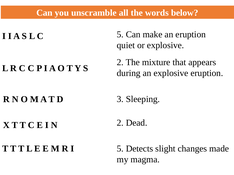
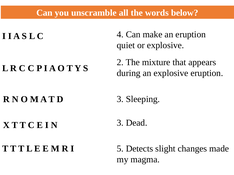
C 5: 5 -> 4 (120, 34)
N 2: 2 -> 3 (120, 123)
